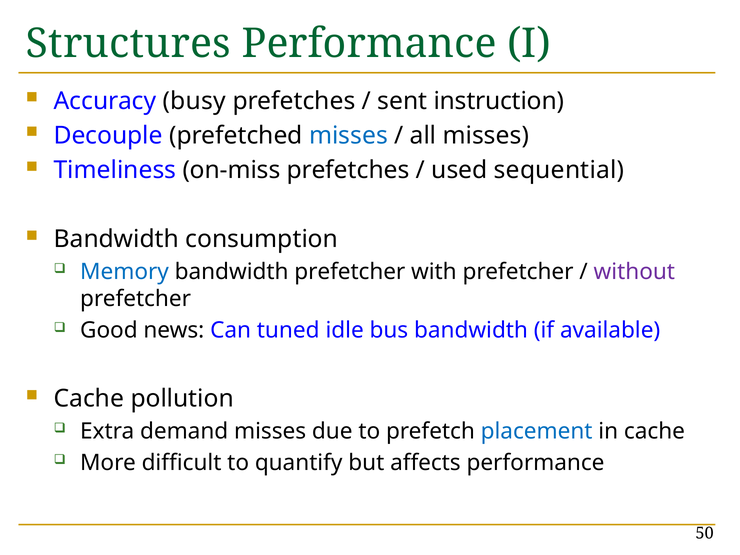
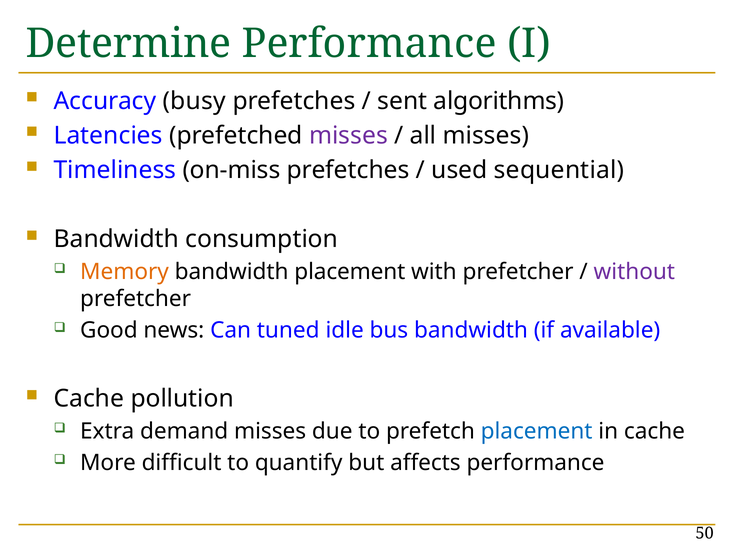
Structures: Structures -> Determine (129, 44)
instruction: instruction -> algorithms (499, 101)
Decouple: Decouple -> Latencies (108, 135)
misses colour: blue -> purple (348, 135)
Memory colour: blue -> orange (124, 272)
bandwidth prefetcher: prefetcher -> placement (350, 272)
